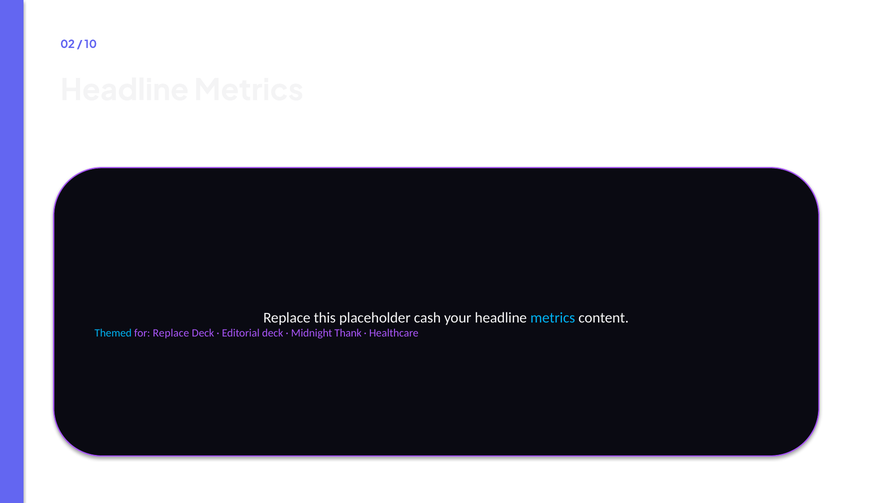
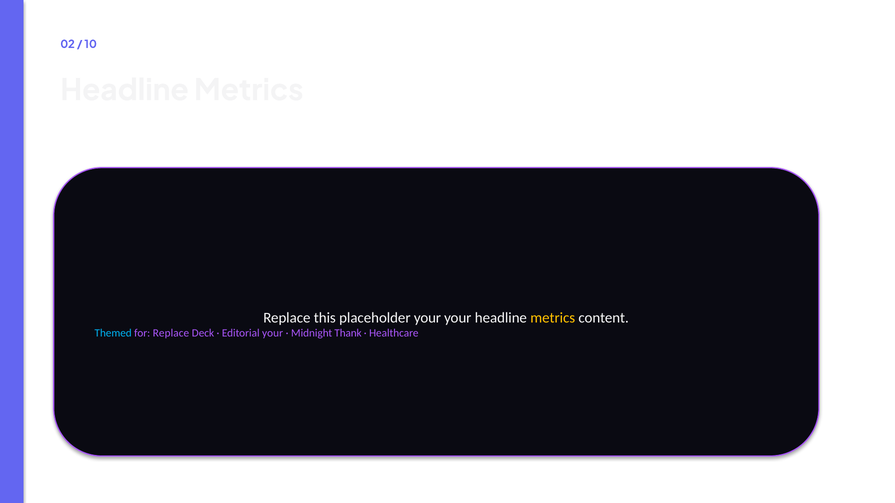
placeholder cash: cash -> your (427, 318)
metrics colour: light blue -> yellow (553, 318)
Editorial deck: deck -> your (273, 334)
